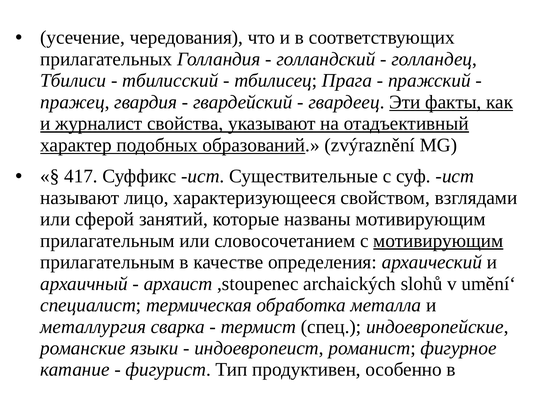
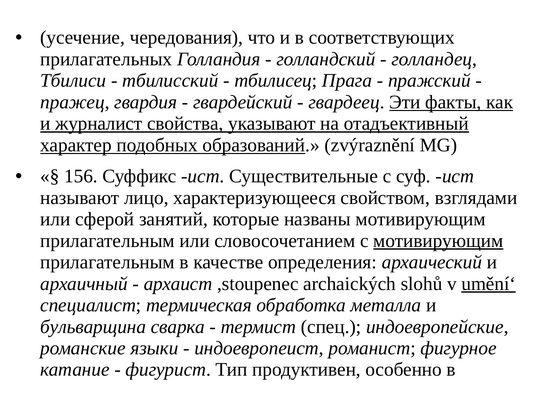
417: 417 -> 156 (81, 176)
umění‘ underline: none -> present (489, 283)
металлургия: металлургия -> бульварщина (93, 326)
